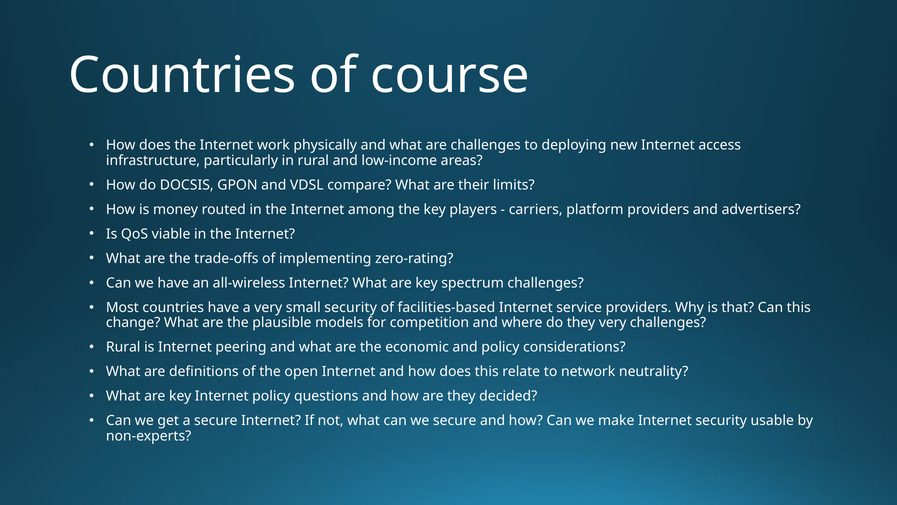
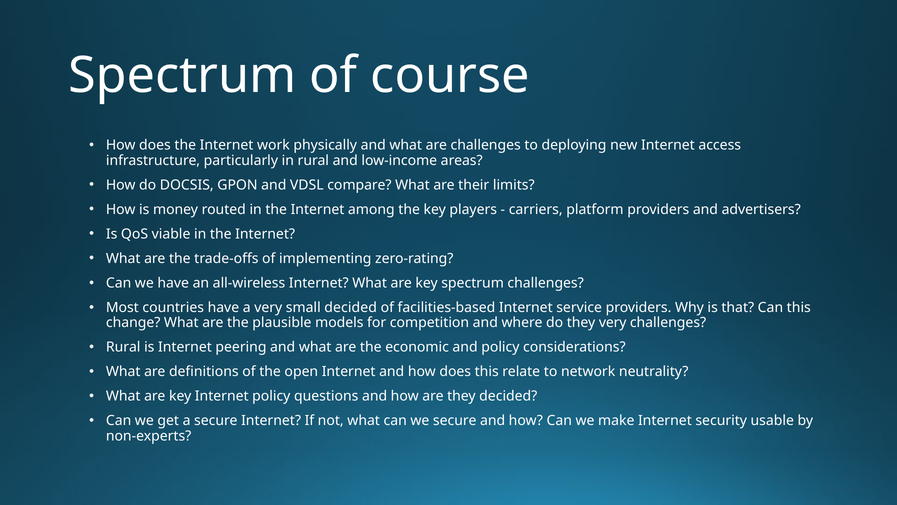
Countries: Countries -> Spectrum (182, 75)
small security: security -> decided (351, 307)
